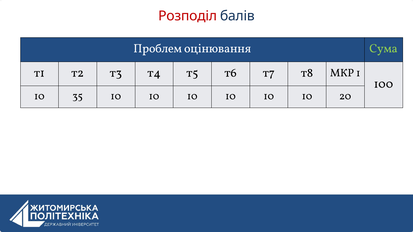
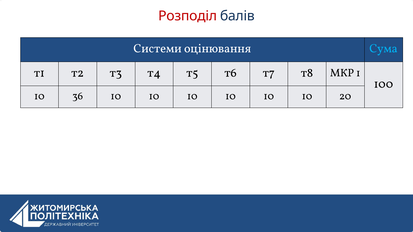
Проблем: Проблем -> Системи (158, 49)
Сума colour: light green -> light blue (384, 49)
35: 35 -> 36 (78, 96)
